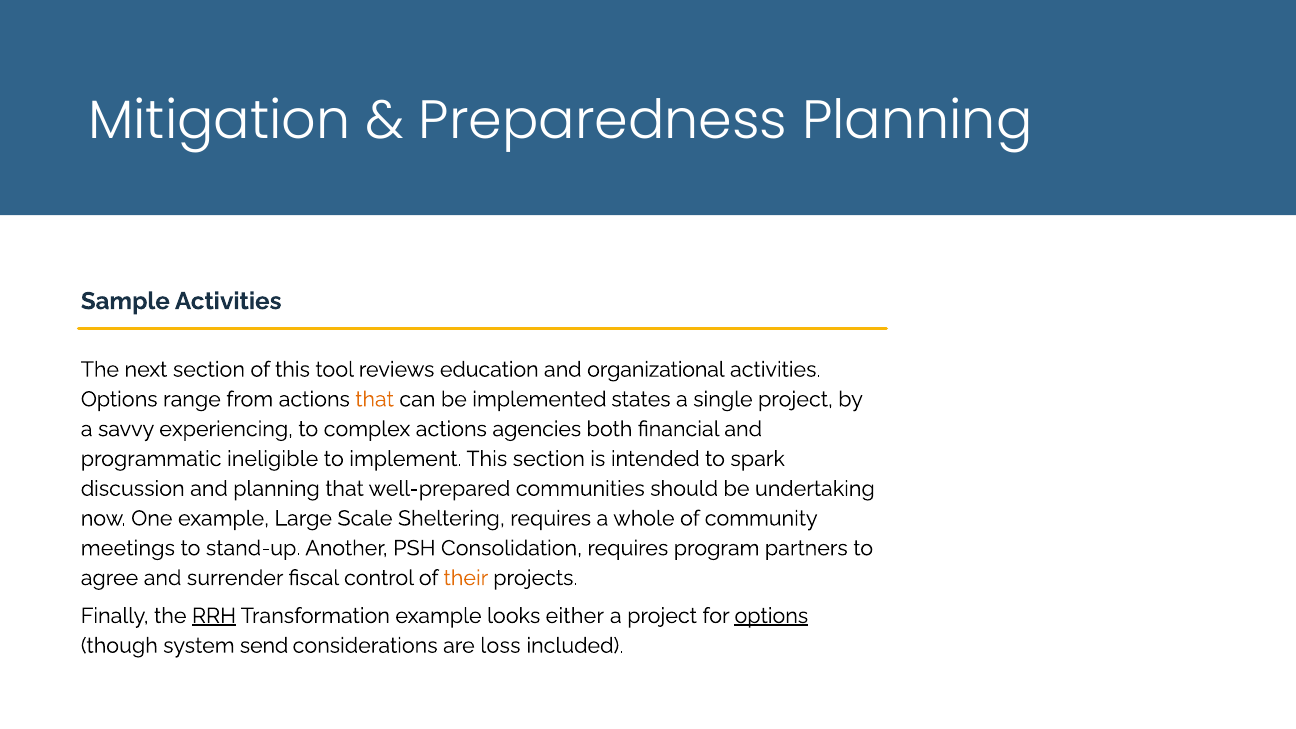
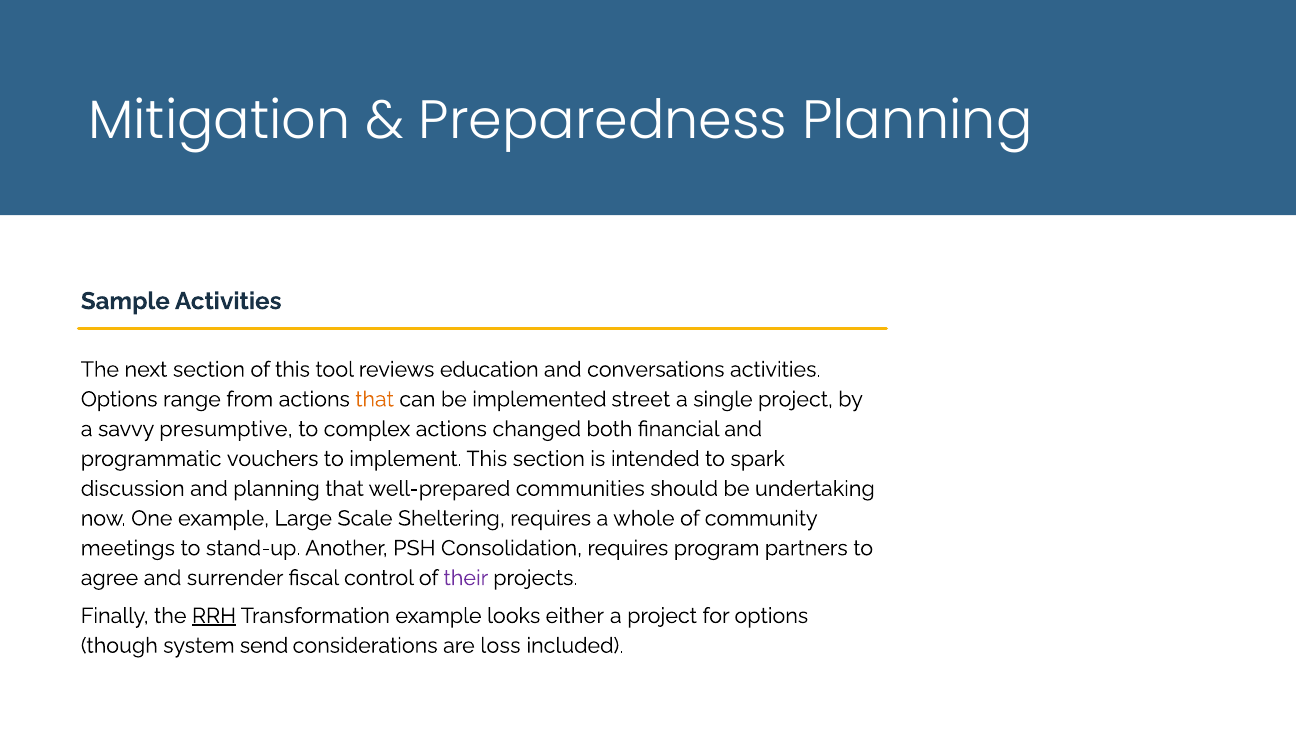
organizational: organizational -> conversations (656, 370)
states: states -> street (641, 399)
experiencing: experiencing -> presumptive (226, 429)
agencies: agencies -> changed (537, 429)
ineligible: ineligible -> vouchers (273, 459)
their colour: orange -> purple (466, 578)
options underline: present -> none (771, 616)
